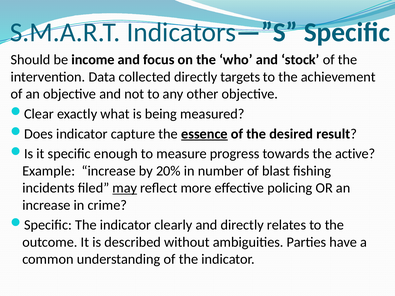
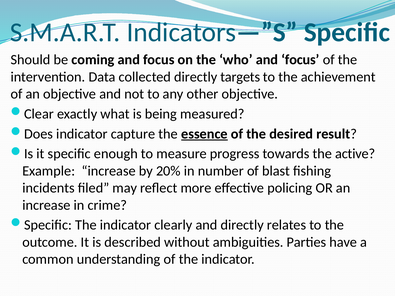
income: income -> coming (93, 60)
who and stock: stock -> focus (300, 60)
may underline: present -> none (125, 188)
